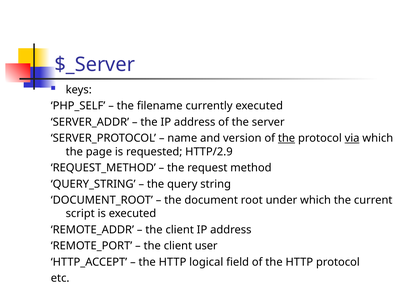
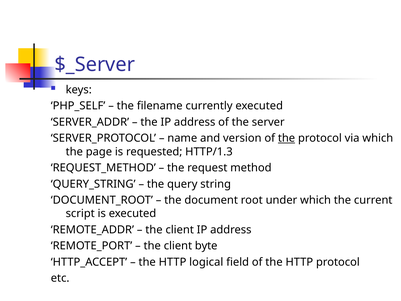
via underline: present -> none (352, 138)
HTTP/2.9: HTTP/2.9 -> HTTP/1.3 (209, 152)
user: user -> byte (206, 246)
